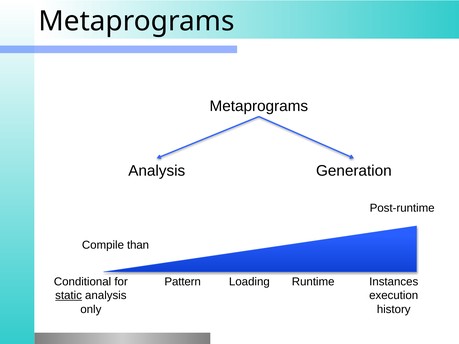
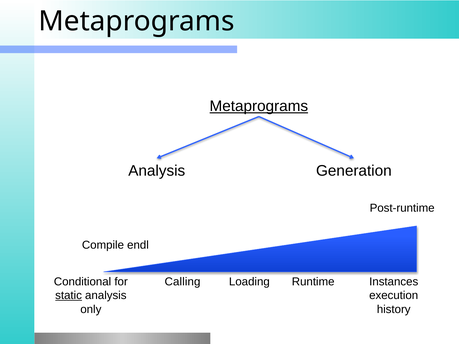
Metaprograms underline: none -> present (259, 106)
than: than -> endl (138, 245)
Pattern: Pattern -> Calling (183, 282)
